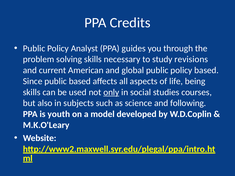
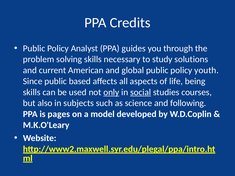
revisions: revisions -> solutions (191, 59)
policy based: based -> youth (207, 70)
social underline: none -> present (141, 92)
youth: youth -> pages (59, 114)
